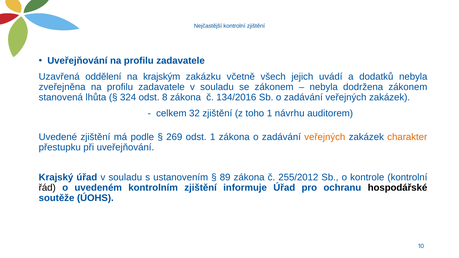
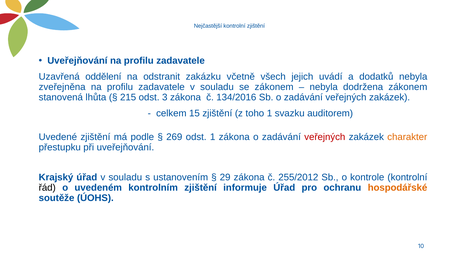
krajským: krajským -> odstranit (162, 77)
324: 324 -> 215 (128, 97)
8: 8 -> 3 (165, 97)
32: 32 -> 15 (194, 113)
návrhu: návrhu -> svazku (290, 113)
veřejných colour: orange -> red (325, 137)
89: 89 -> 29 (225, 178)
hospodářské colour: black -> orange (398, 188)
